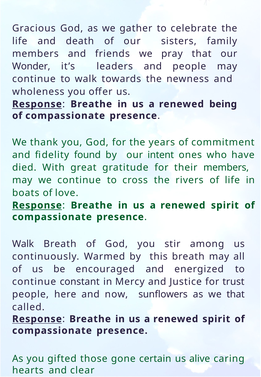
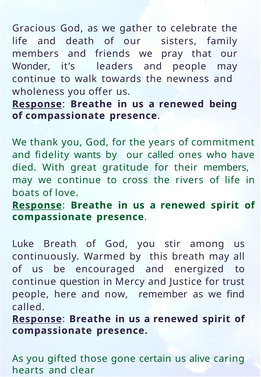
found: found -> wants (87, 155)
our intent: intent -> called (161, 155)
Walk: Walk -> Luke (23, 244)
constant: constant -> question (80, 282)
sunﬂowers: sunﬂowers -> remember (163, 294)
we that: that -> find (236, 294)
